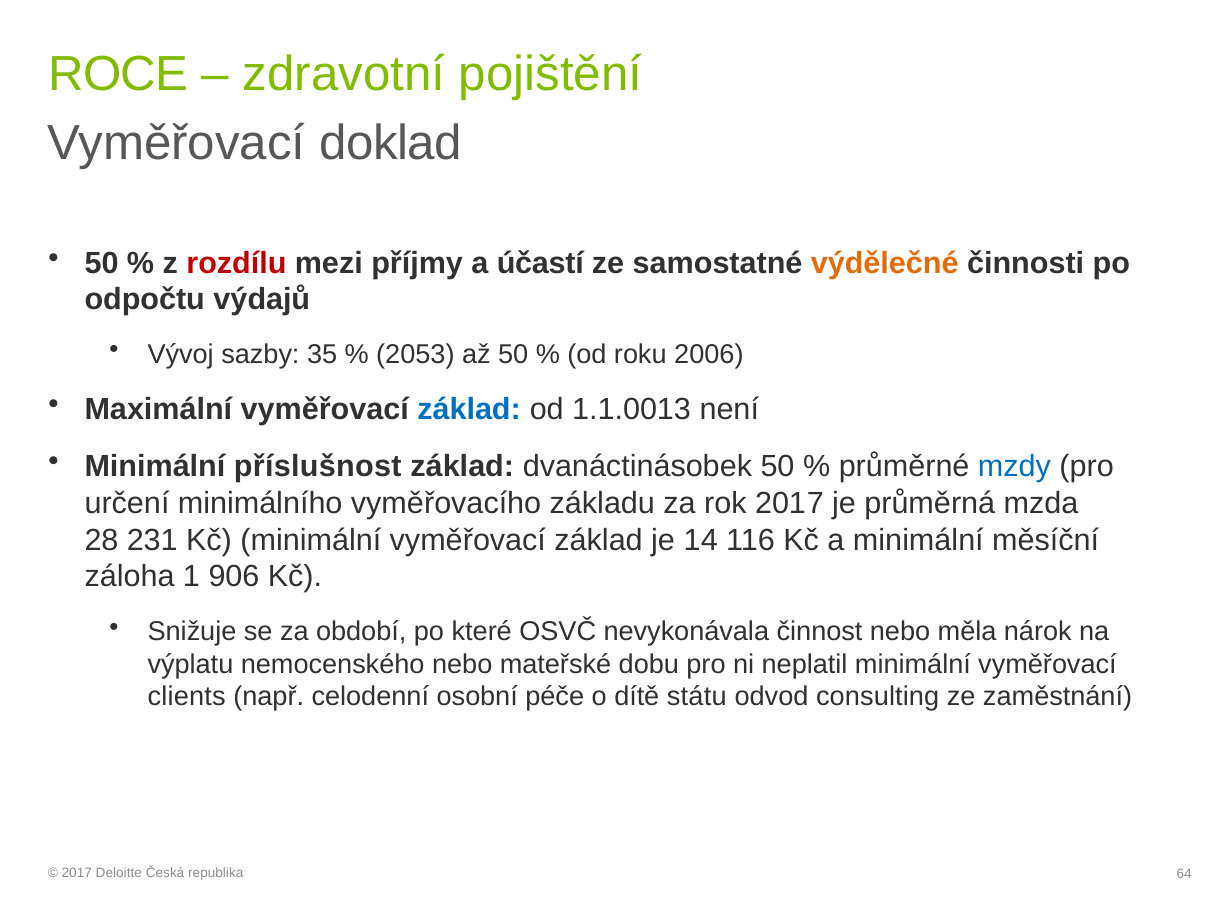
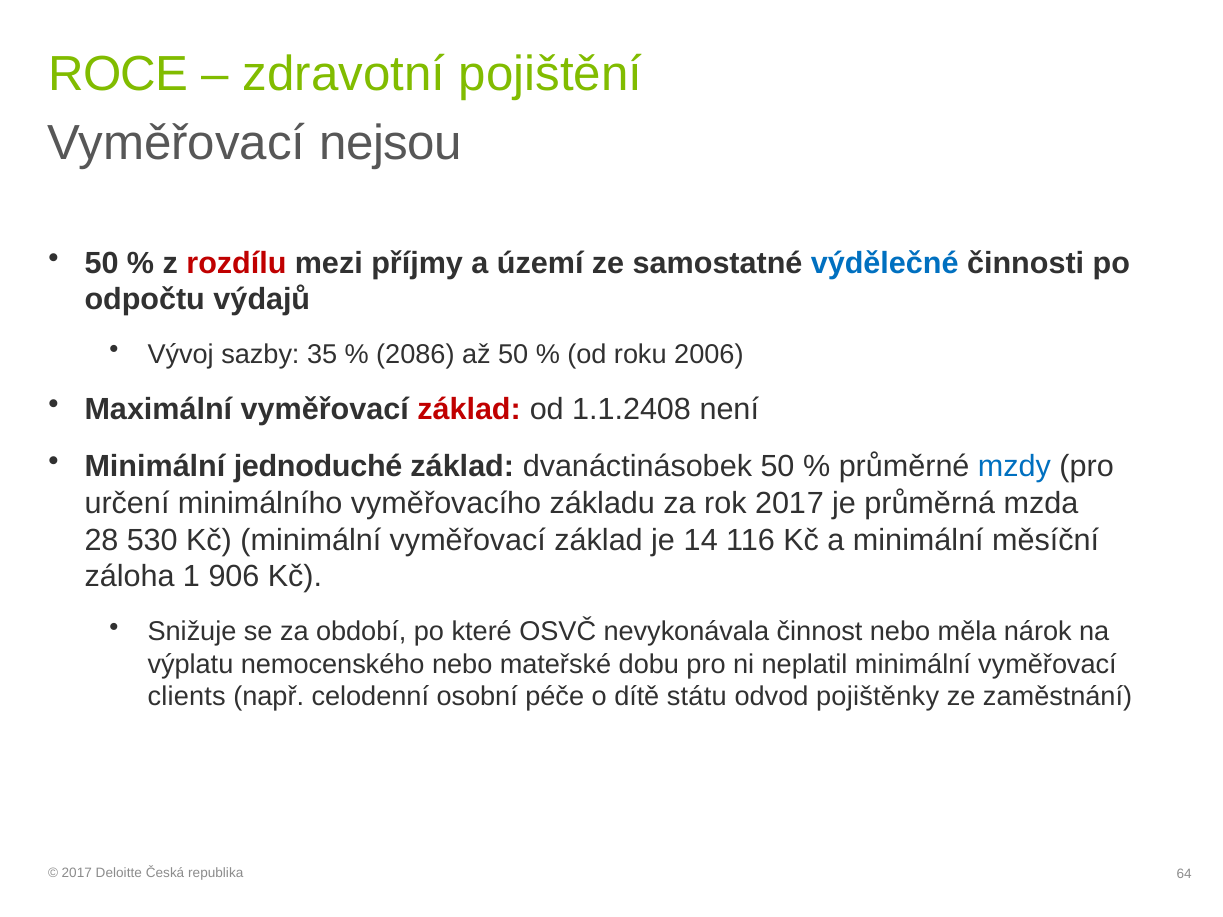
doklad: doklad -> nejsou (391, 143)
účastí: účastí -> území (540, 263)
výdělečné colour: orange -> blue (885, 263)
2053: 2053 -> 2086 (415, 355)
základ colour: blue -> red (469, 410)
1.1.0013: 1.1.0013 -> 1.1.2408 (632, 410)
příslušnost: příslušnost -> jednoduché (318, 467)
231: 231 -> 530 (152, 540)
consulting: consulting -> pojištěnky (878, 697)
